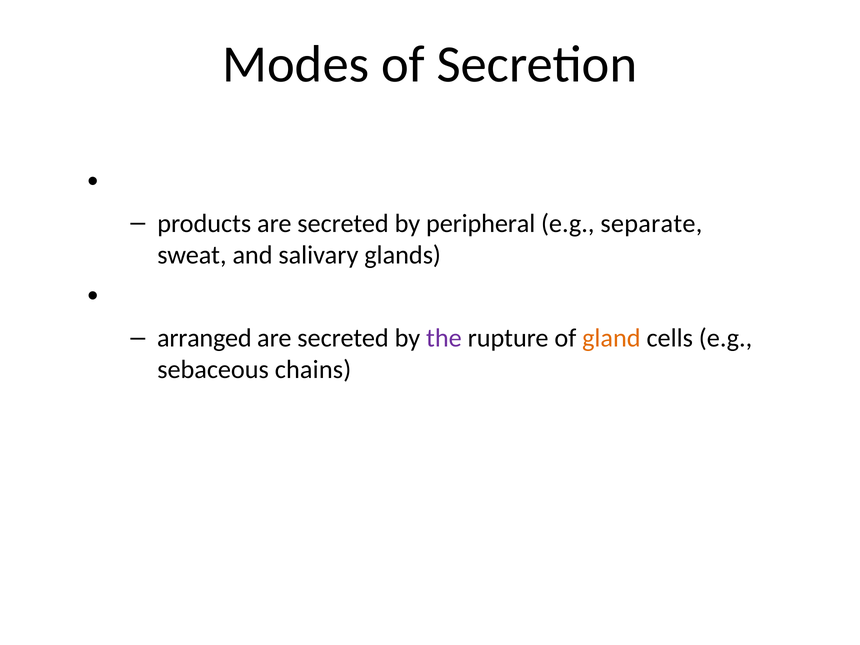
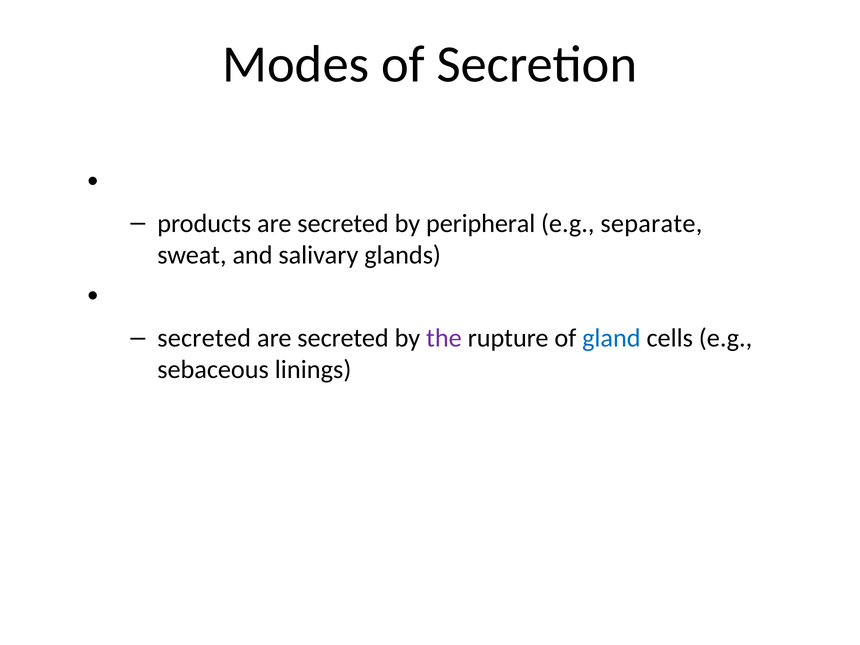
arranged: arranged -> secreted (204, 338)
gland colour: orange -> blue (611, 338)
chains: chains -> linings (313, 370)
